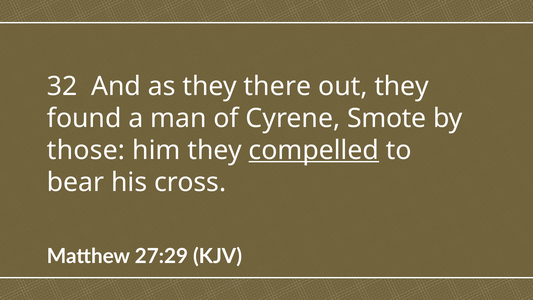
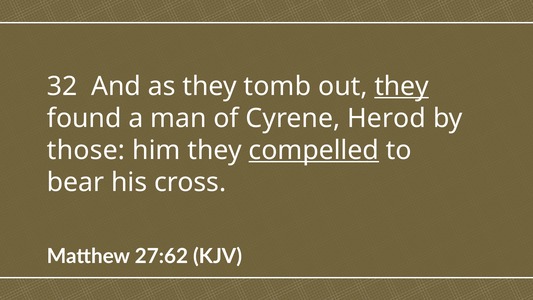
there: there -> tomb (277, 86)
they underline: none -> present (402, 86)
Smote: Smote -> Herod (387, 118)
27:29: 27:29 -> 27:62 (162, 256)
